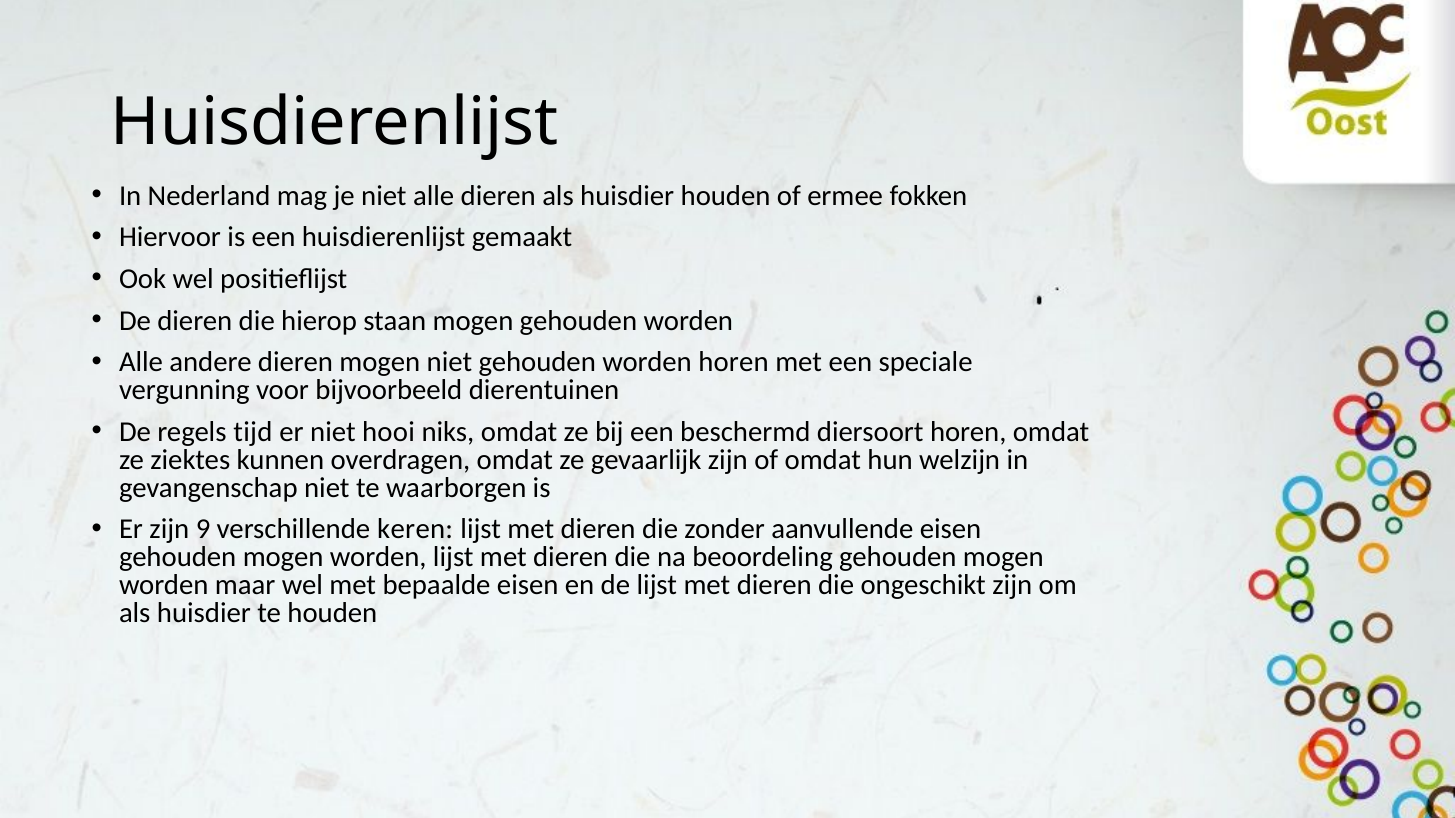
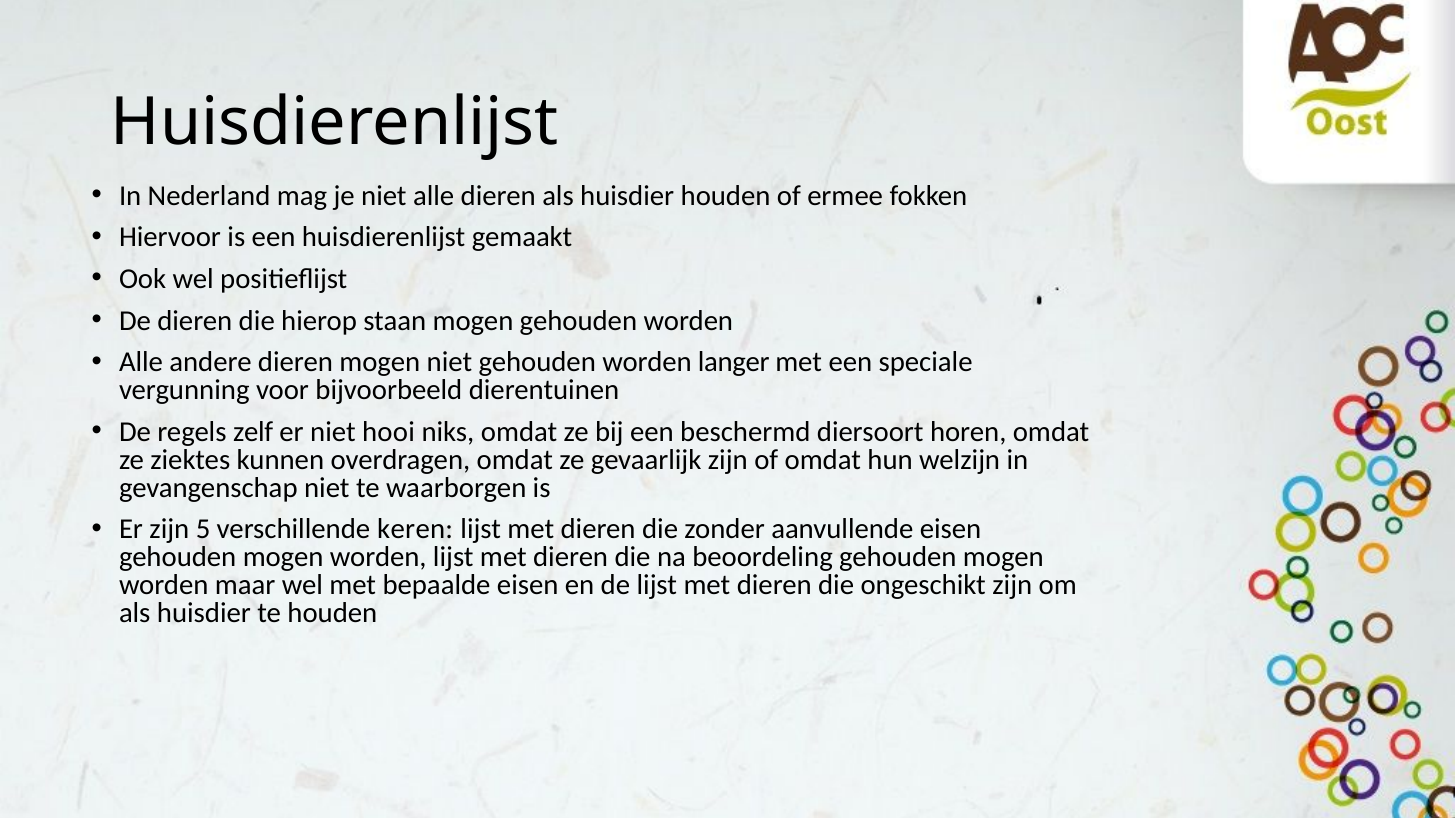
worden horen: horen -> langer (734, 362)
tijd: tijd -> zelf (253, 432)
9: 9 -> 5 (203, 529)
